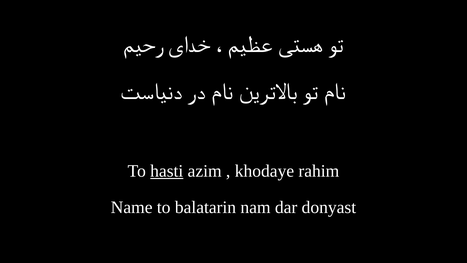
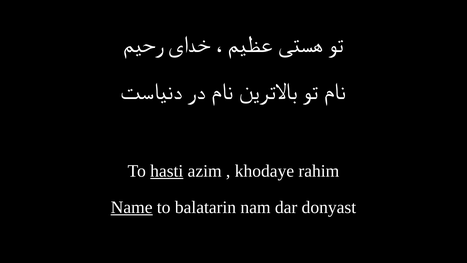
Name underline: none -> present (132, 207)
